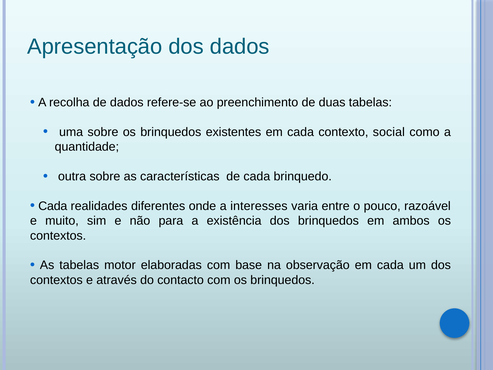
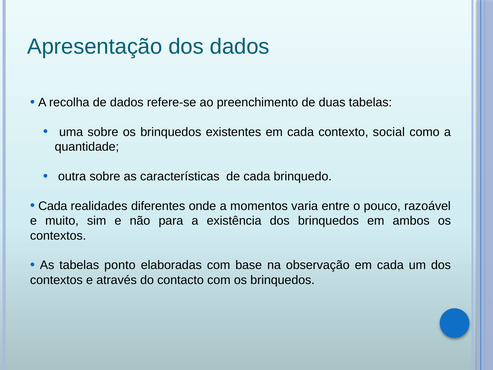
interesses: interesses -> momentos (259, 206)
motor: motor -> ponto (120, 265)
